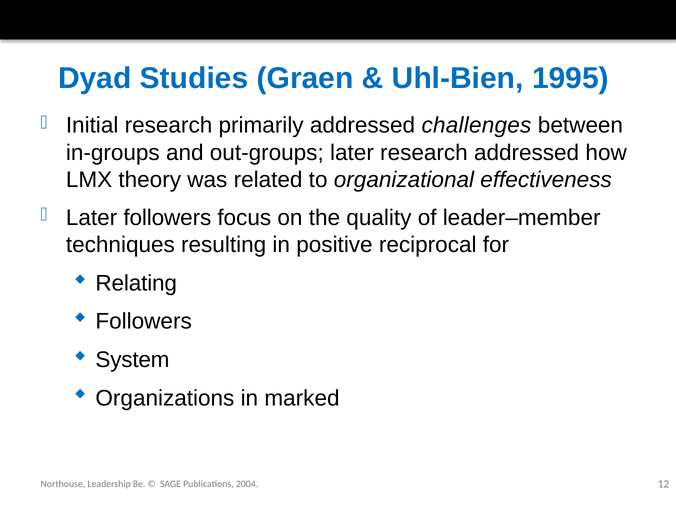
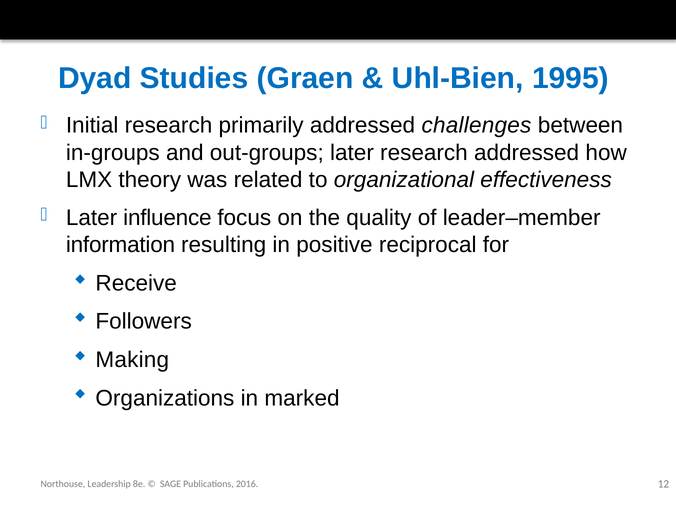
Later followers: followers -> influence (167, 218)
techniques: techniques -> information (121, 245)
Relating: Relating -> Receive (136, 283)
System: System -> Making (132, 360)
2004: 2004 -> 2016 (247, 484)
